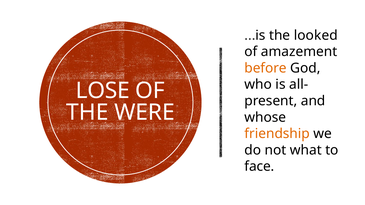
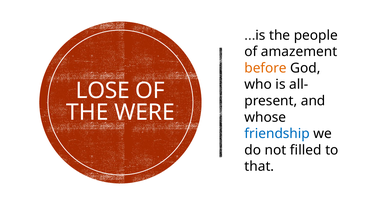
looked: looked -> people (316, 35)
friendship colour: orange -> blue (277, 134)
what: what -> filled (306, 150)
face: face -> that (259, 167)
